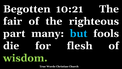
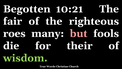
part: part -> roes (14, 33)
but colour: light blue -> pink (79, 33)
flesh: flesh -> their (80, 46)
